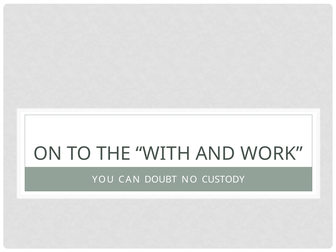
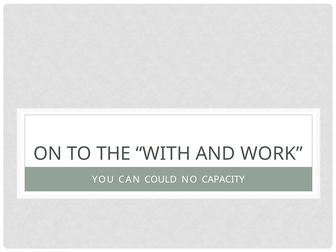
DOUBT: DOUBT -> COULD (161, 180)
CUSTODY: CUSTODY -> CAPACITY (223, 180)
